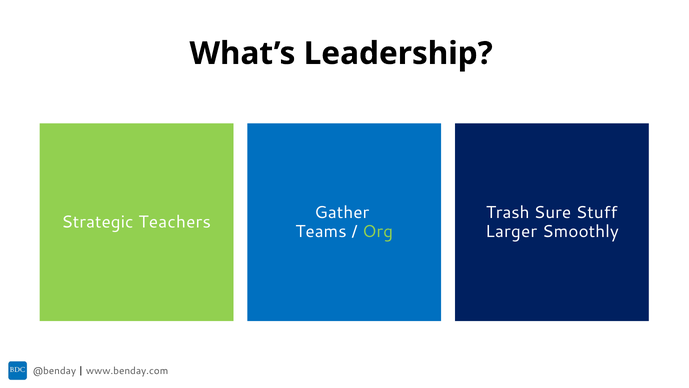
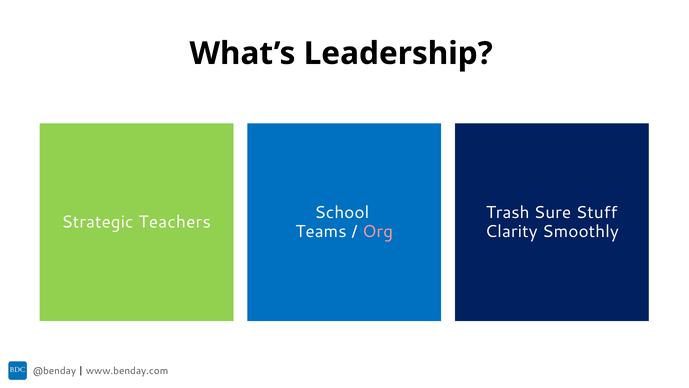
Gather: Gather -> School (342, 213)
Org colour: light green -> pink (378, 231)
Larger: Larger -> Clarity (511, 231)
